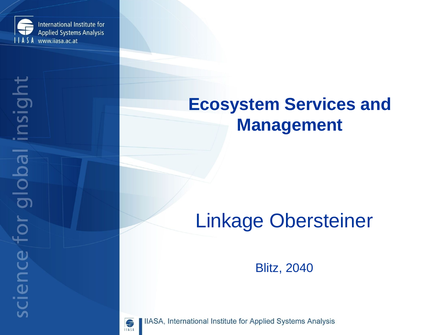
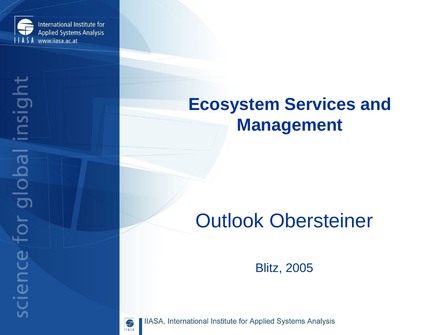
Linkage: Linkage -> Outlook (230, 221)
2040: 2040 -> 2005 (299, 268)
